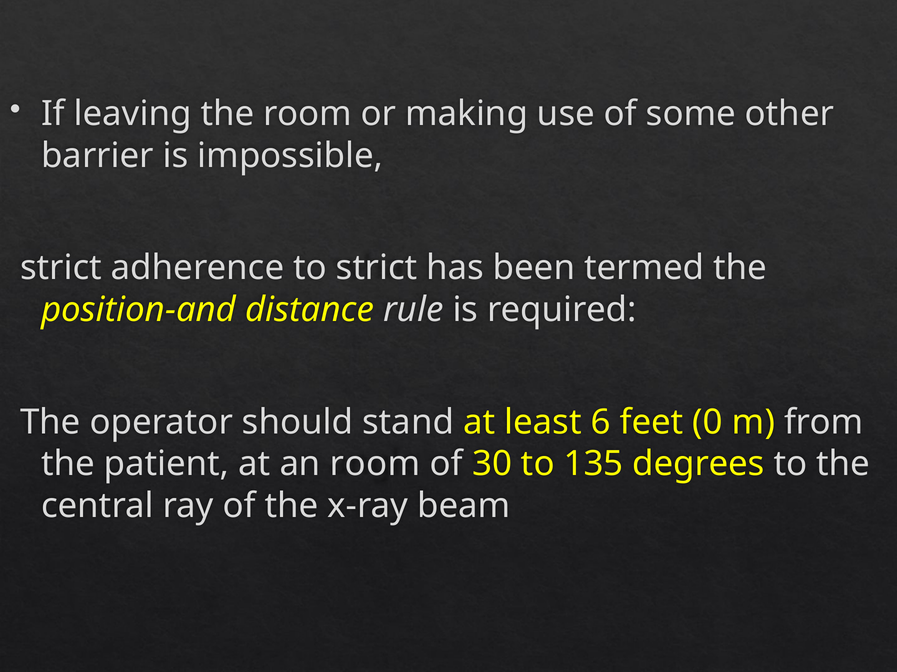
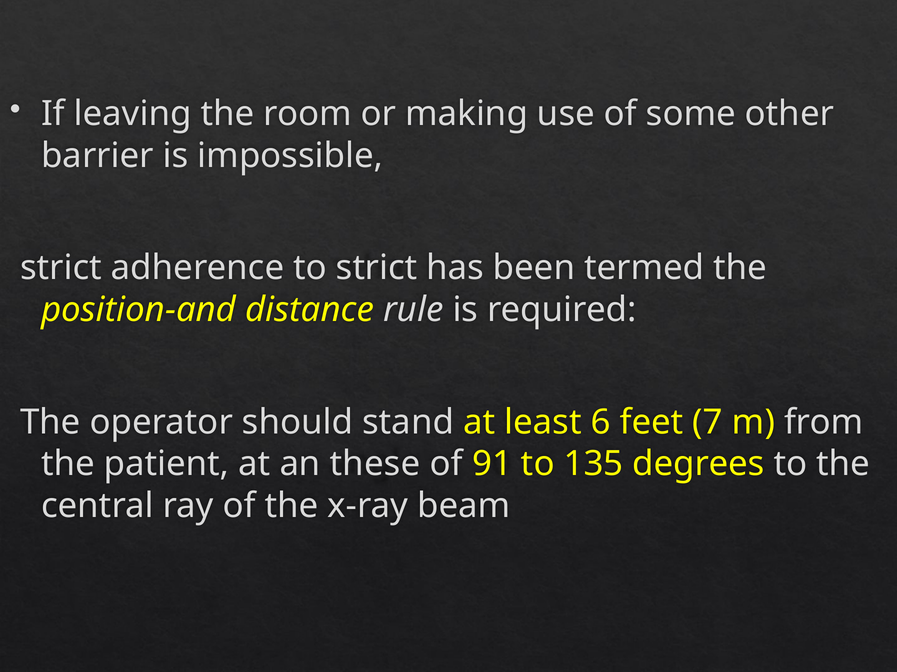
0: 0 -> 7 (708, 423)
an room: room -> these (375, 464)
30: 30 -> 91 (492, 464)
